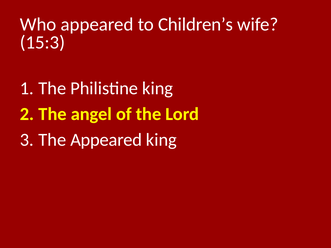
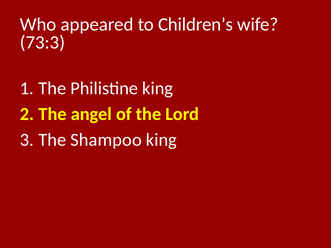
15:3: 15:3 -> 73:3 (42, 42)
The Appeared: Appeared -> Shampoo (106, 140)
